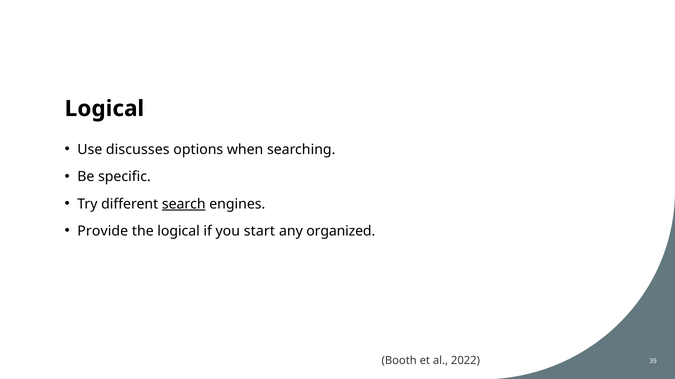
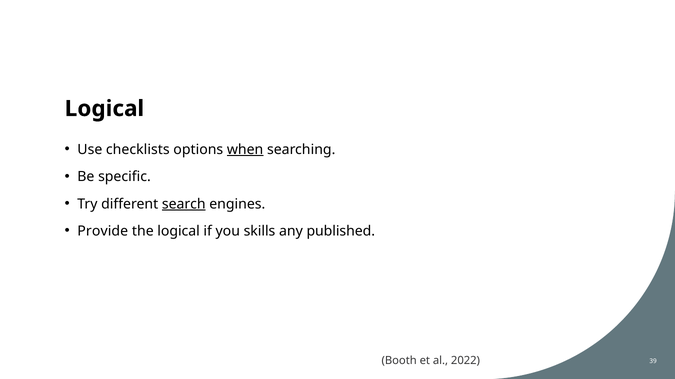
discusses: discusses -> checklists (138, 150)
when underline: none -> present (245, 150)
start: start -> skills (260, 232)
organized: organized -> published (341, 232)
